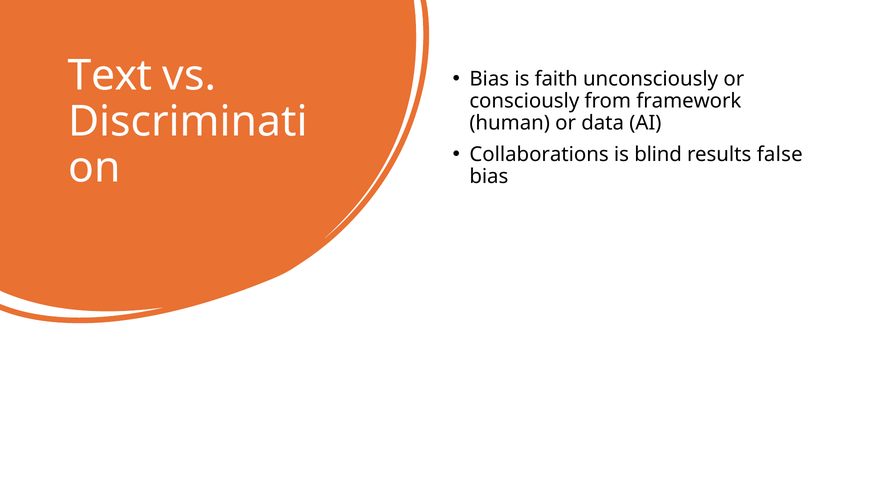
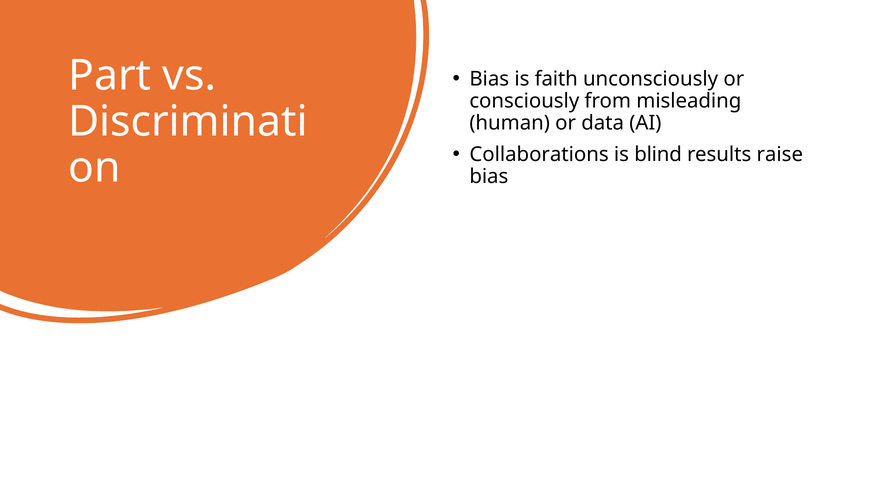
Text: Text -> Part (110, 75)
framework: framework -> misleading (689, 101)
false: false -> raise (780, 154)
